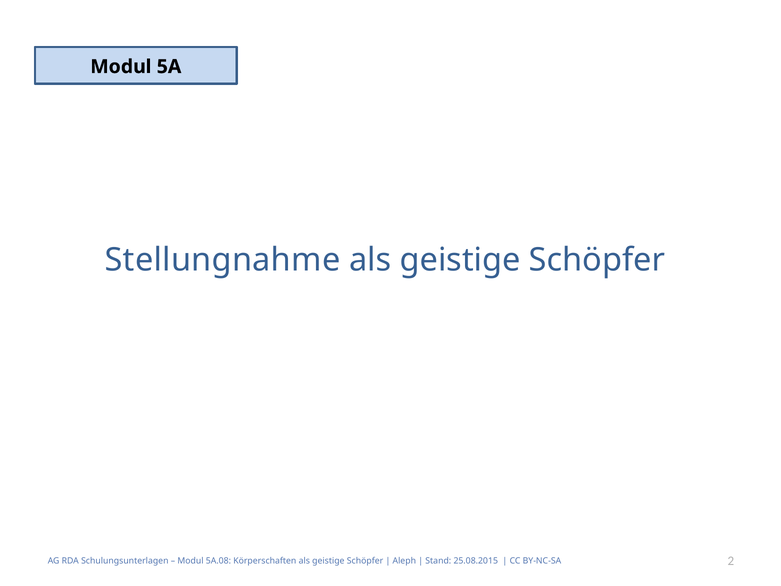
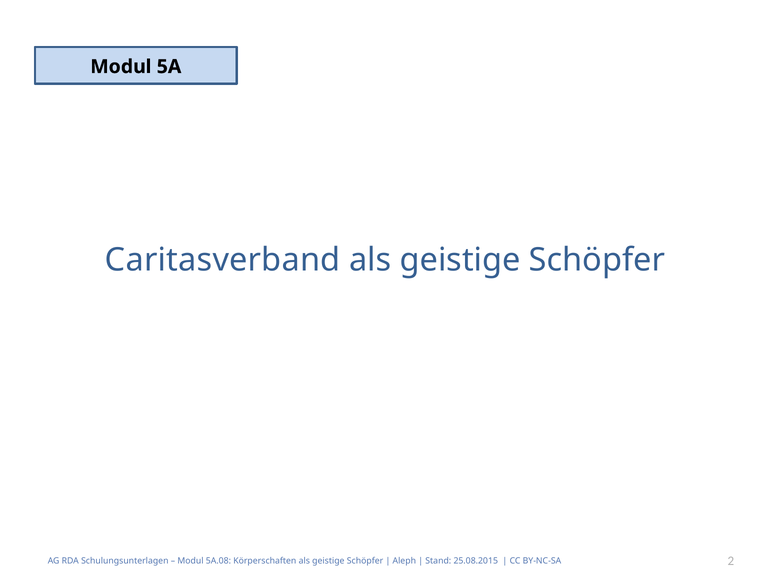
Stellungnahme: Stellungnahme -> Caritasverband (223, 260)
